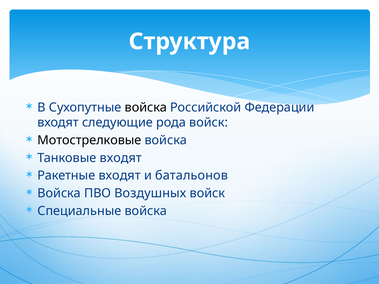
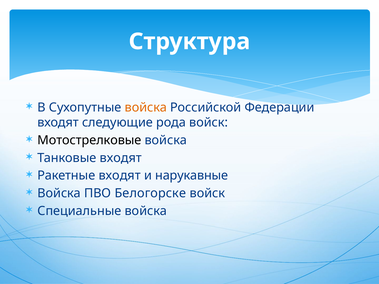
войска colour: black -> orange (146, 107)
батальонов: батальонов -> нарукавные (192, 176)
Воздушных: Воздушных -> Белогорске (150, 193)
